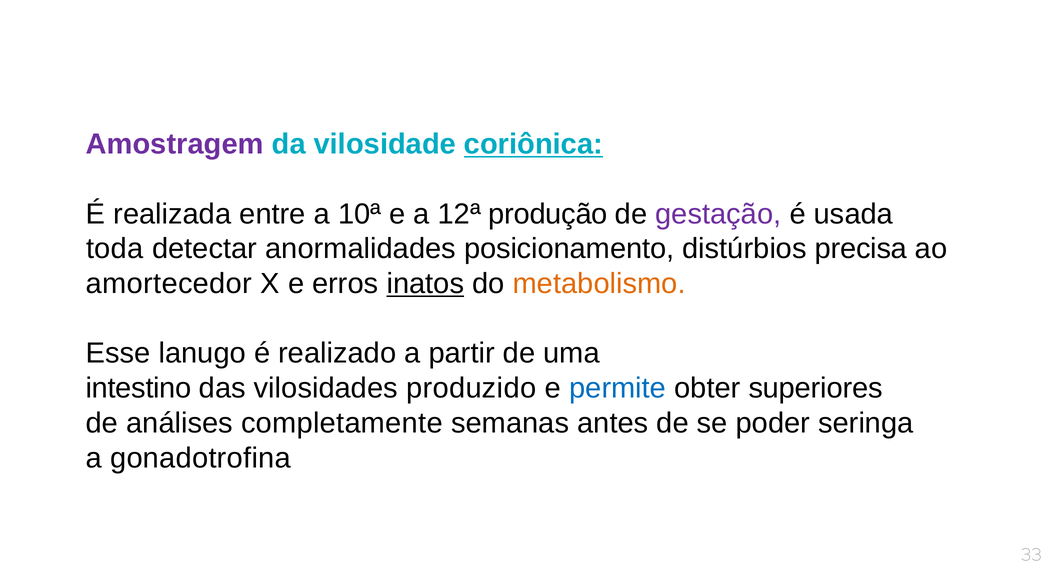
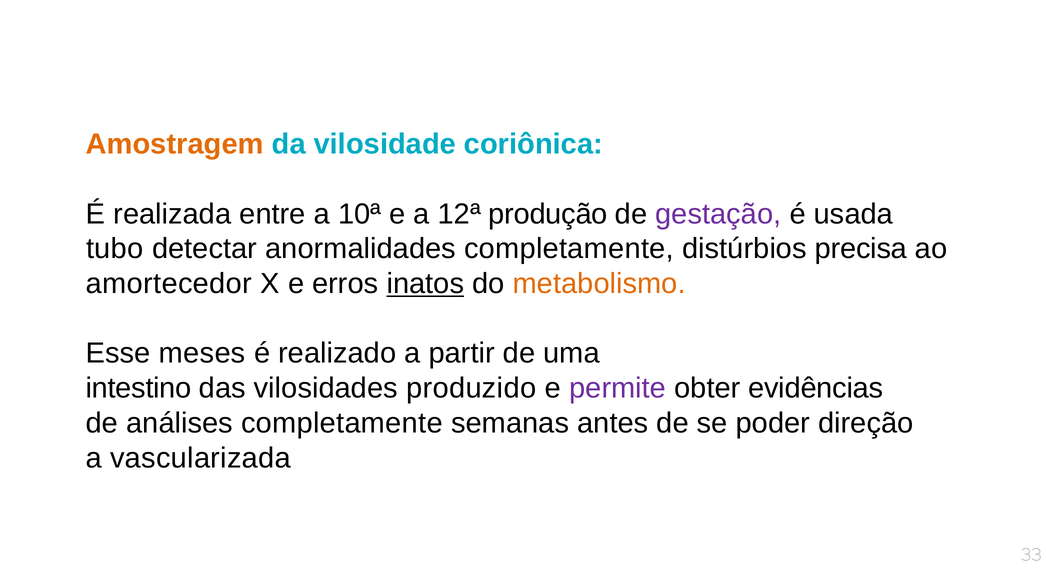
Amostragem colour: purple -> orange (175, 144)
coriônica underline: present -> none (533, 144)
toda: toda -> tubo (115, 249)
anormalidades posicionamento: posicionamento -> completamente (569, 249)
lanugo: lanugo -> meses (202, 354)
permite colour: blue -> purple (618, 389)
superiores: superiores -> evidências (816, 389)
seringa: seringa -> direção (866, 423)
gonadotrofina: gonadotrofina -> vascularizada (200, 458)
